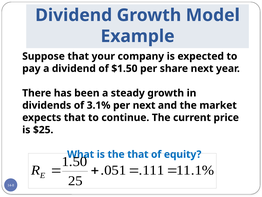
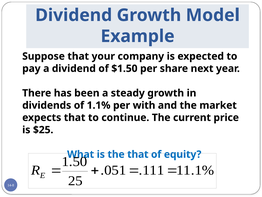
3.1%: 3.1% -> 1.1% (99, 105)
per next: next -> with (144, 105)
